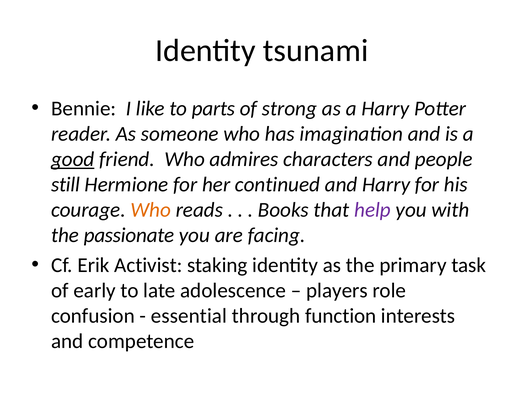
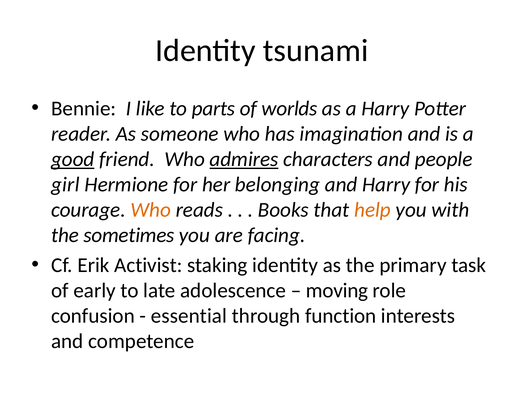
strong: strong -> worlds (290, 108)
admires underline: none -> present (244, 159)
still: still -> girl (65, 184)
continued: continued -> belonging (277, 184)
help colour: purple -> orange (372, 210)
passionate: passionate -> sometimes (129, 235)
players: players -> moving (337, 290)
